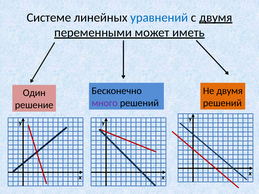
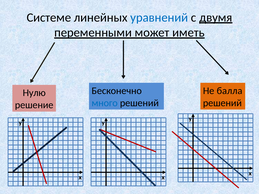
Не двумя: двумя -> балла (230, 91)
Один: Один -> Нулю (34, 93)
много colour: purple -> blue (105, 103)
